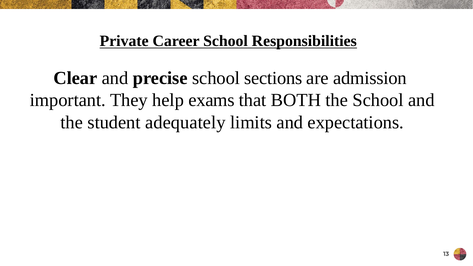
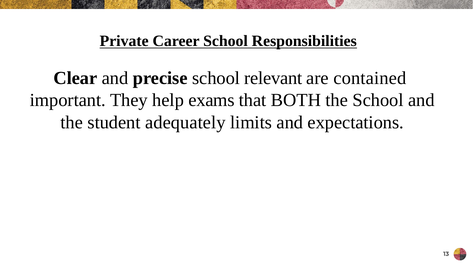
sections: sections -> relevant (273, 78)
admission: admission -> contained (370, 78)
